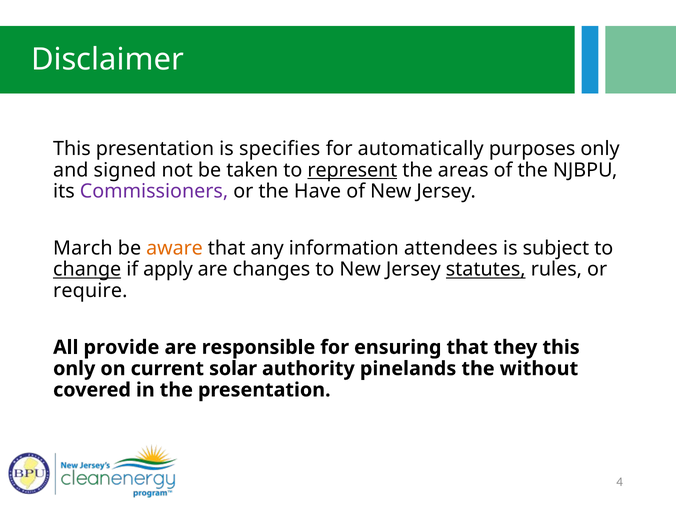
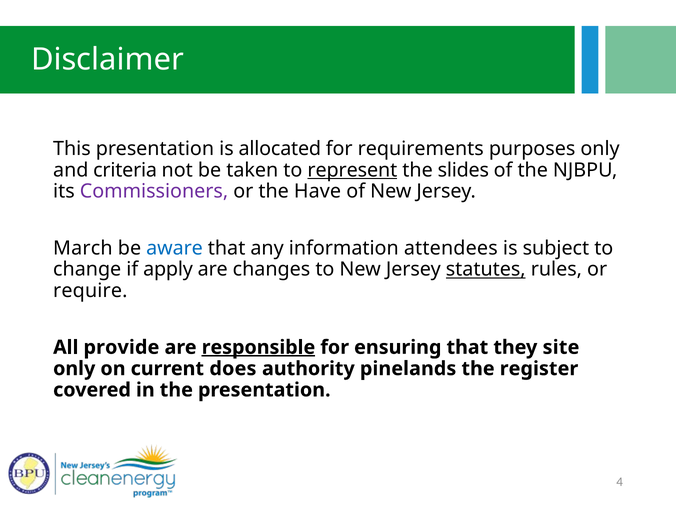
specifies: specifies -> allocated (280, 149)
automatically: automatically -> requirements (421, 149)
signed: signed -> criteria (125, 170)
areas: areas -> slides (463, 170)
aware colour: orange -> blue (175, 248)
change underline: present -> none (87, 269)
responsible underline: none -> present (258, 347)
they this: this -> site (561, 347)
solar: solar -> does (233, 369)
without: without -> register (539, 369)
